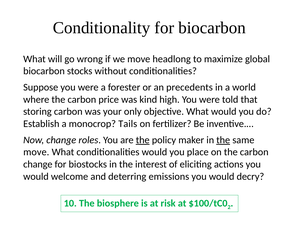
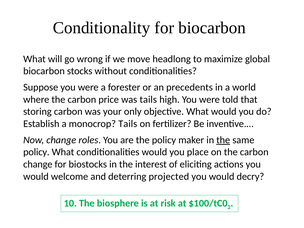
was kind: kind -> tails (148, 99)
the underline: present -> none (143, 140)
move: move -> policy (36, 152)
emissions: emissions -> projected (169, 176)
